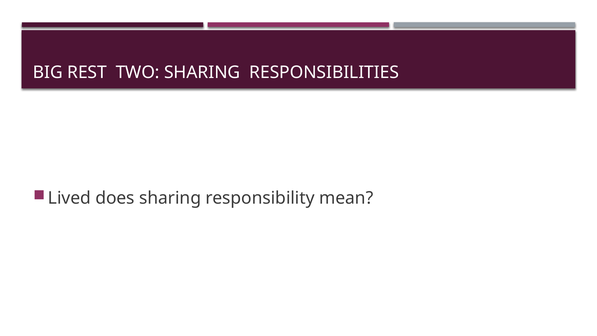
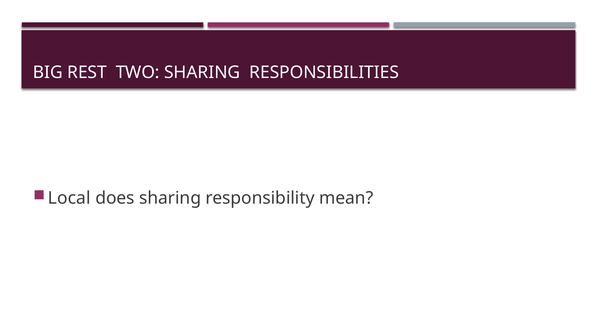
Lived: Lived -> Local (69, 198)
